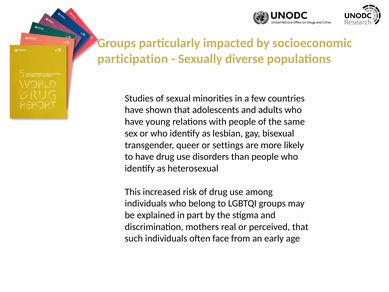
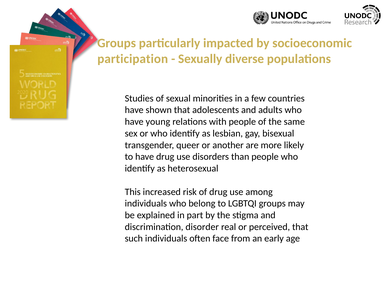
settings: settings -> another (228, 145)
mothers: mothers -> disorder (202, 227)
